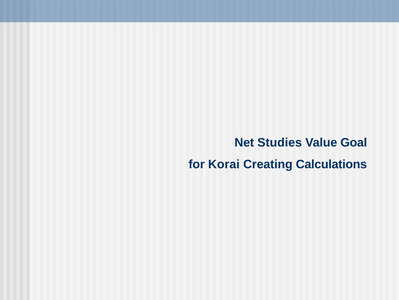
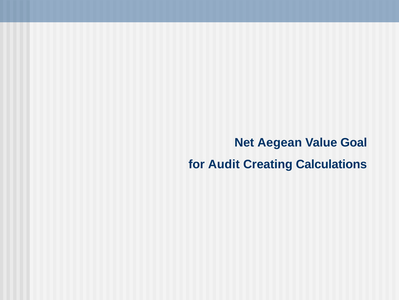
Studies: Studies -> Aegean (280, 142)
Korai: Korai -> Audit (224, 164)
